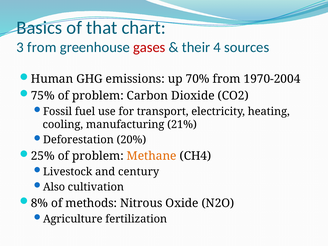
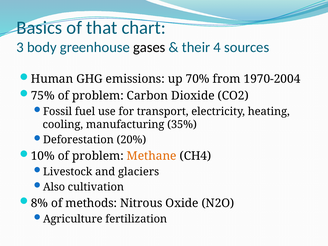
3 from: from -> body (42, 47)
gases colour: red -> black (149, 47)
21%: 21% -> 35% (182, 125)
25%: 25% -> 10% (43, 156)
century: century -> glaciers (139, 172)
